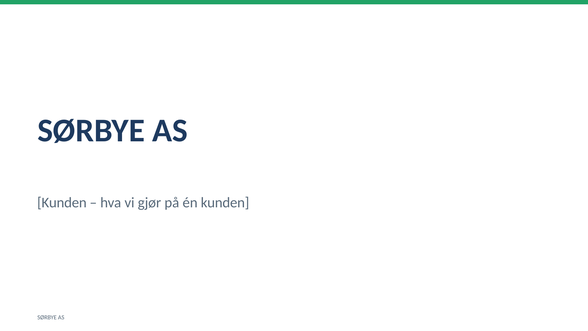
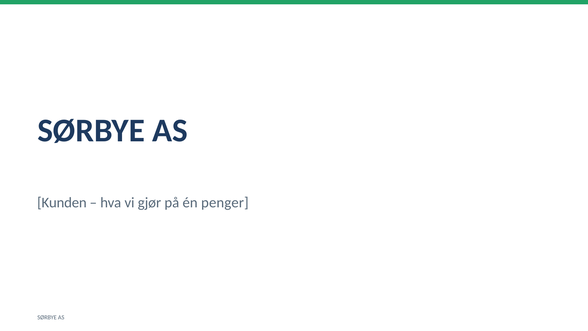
én kunden: kunden -> penger (225, 203)
